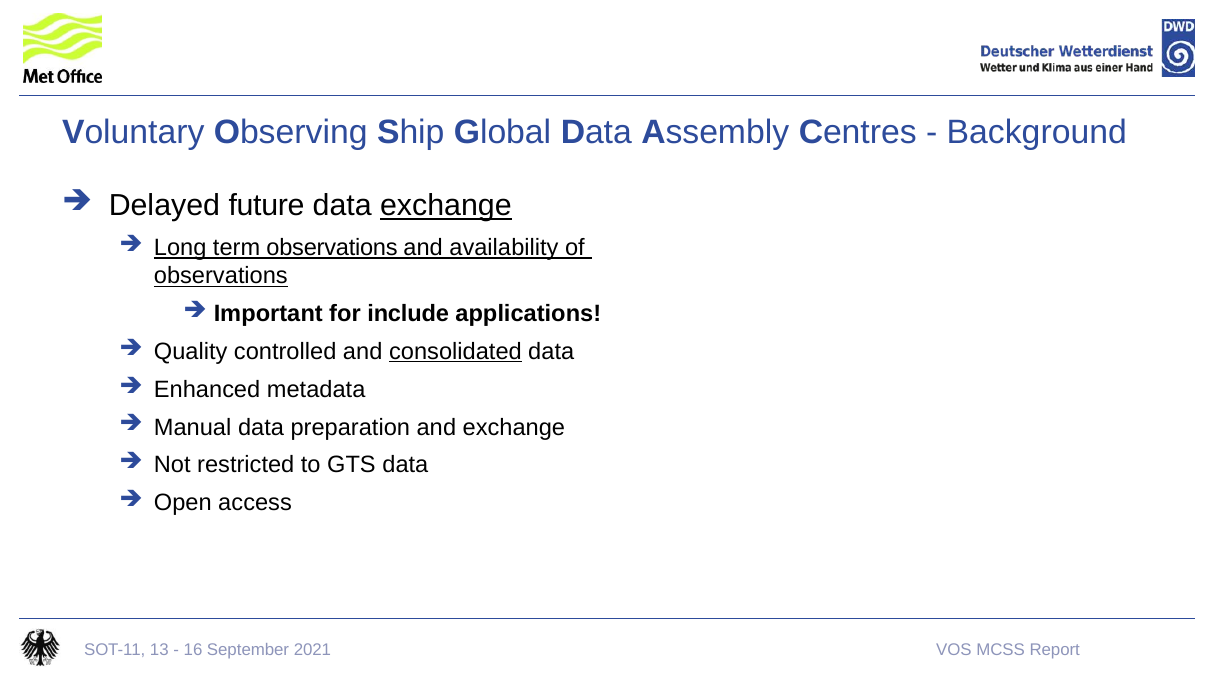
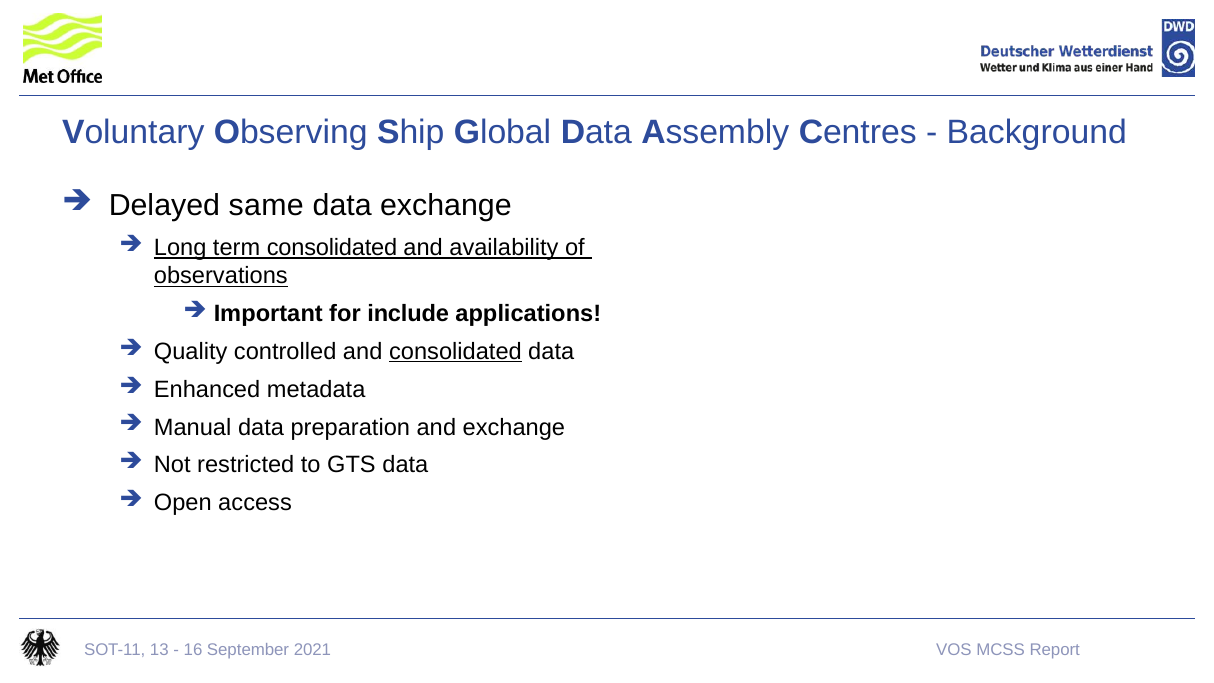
future: future -> same (266, 206)
exchange underline: present -> none (446, 206)
term observations: observations -> consolidated (332, 247)
